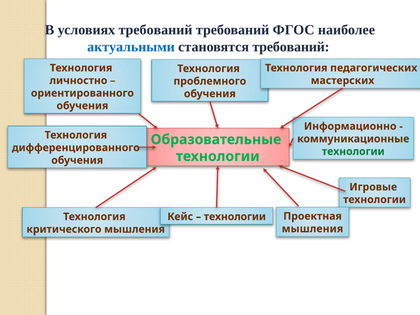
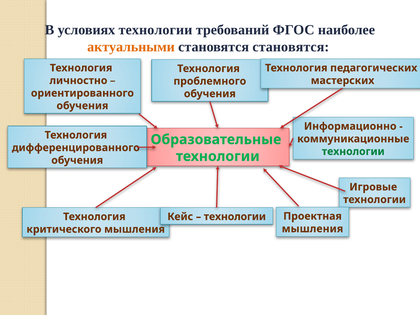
условиях требований: требований -> технологии (155, 30)
актуальными colour: blue -> orange (131, 47)
становятся требований: требований -> становятся (291, 47)
